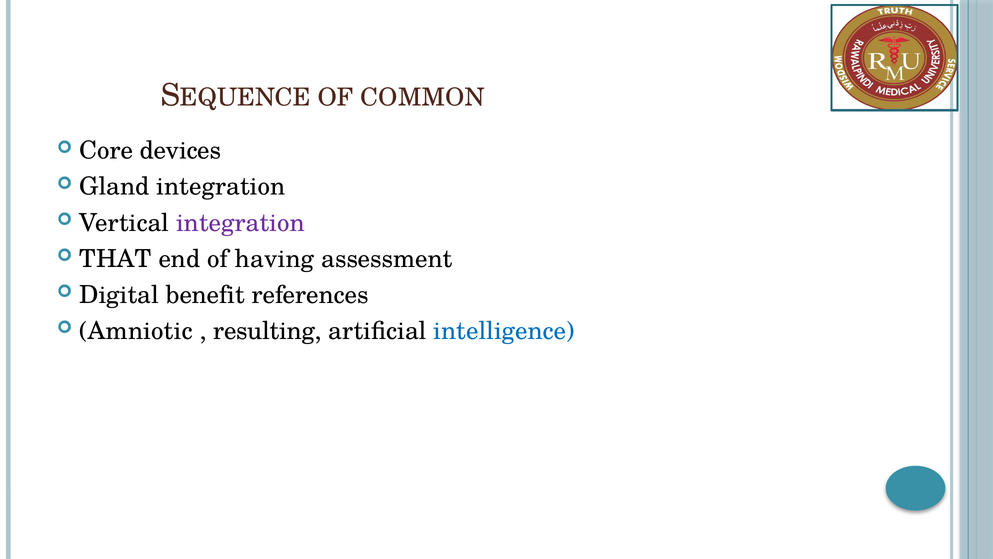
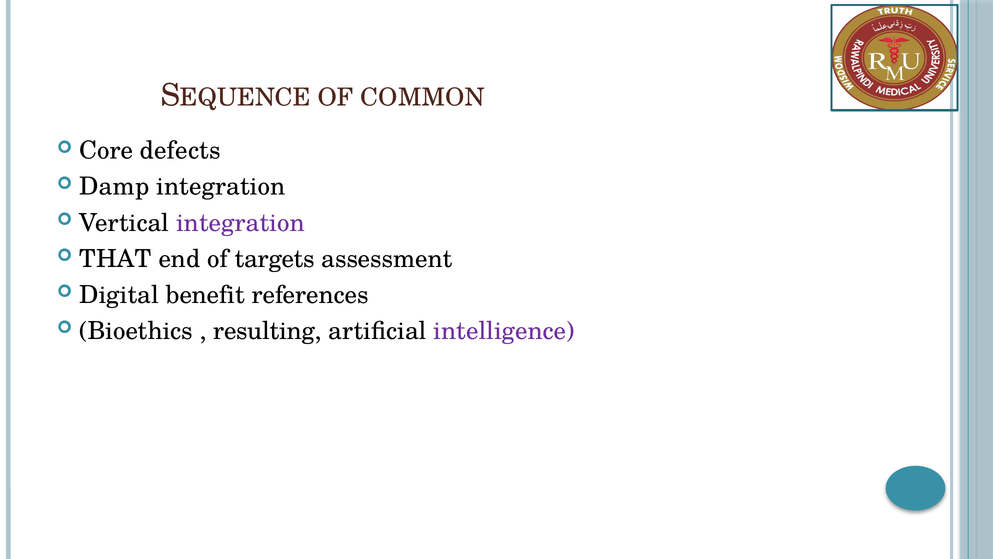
devices: devices -> defects (180, 151)
Gland: Gland -> Damp (114, 187)
having: having -> targets (275, 259)
Amniotic: Amniotic -> Bioethics (136, 331)
intelligence colour: blue -> purple (504, 331)
